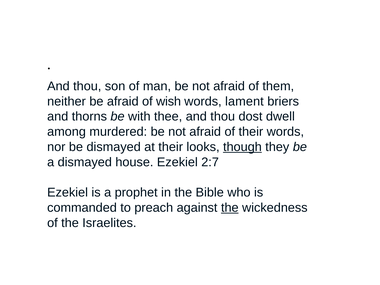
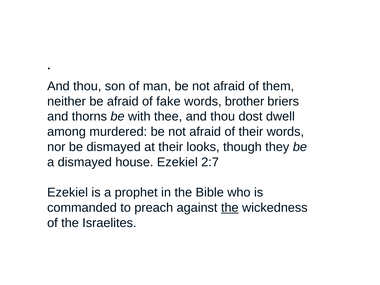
wish: wish -> fake (168, 101)
lament: lament -> brother (245, 101)
though underline: present -> none (242, 147)
